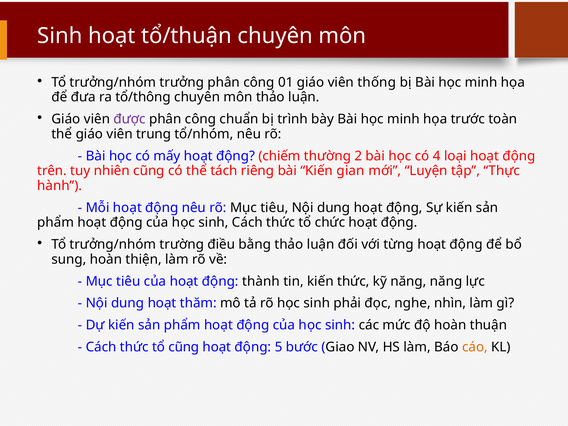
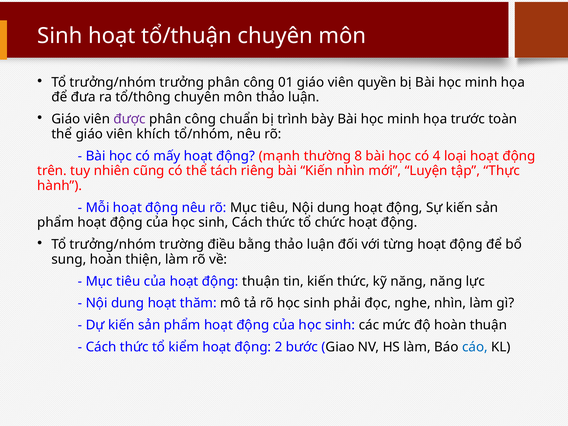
thống: thống -> quyền (377, 82)
trung: trung -> khích (154, 134)
chiếm: chiếm -> mạnh (279, 156)
2: 2 -> 8 (358, 156)
Kiến gian: gian -> nhìn (351, 171)
động thành: thành -> thuận (261, 281)
tổ cũng: cũng -> kiểm (184, 347)
5: 5 -> 2 (279, 347)
cáo colour: orange -> blue (475, 347)
